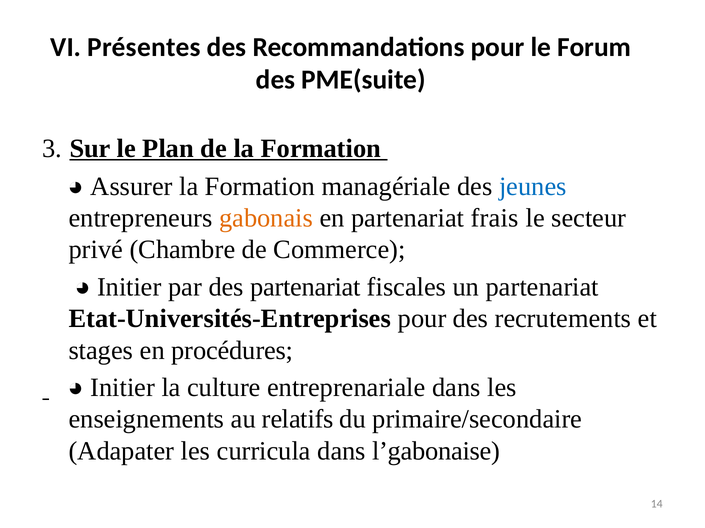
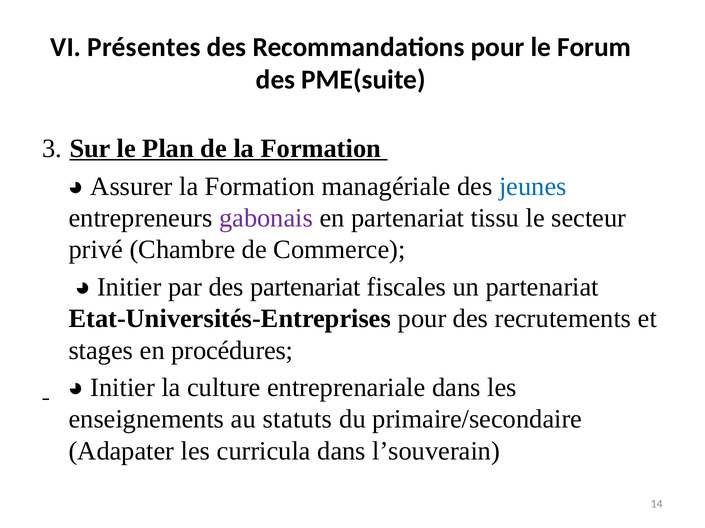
gabonais colour: orange -> purple (266, 218)
frais: frais -> tissu (495, 218)
relatifs: relatifs -> statuts (297, 420)
l’gabonaise: l’gabonaise -> l’souverain (436, 452)
